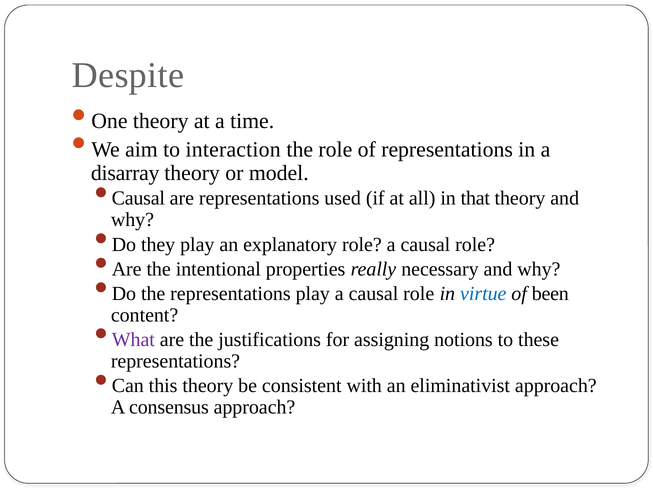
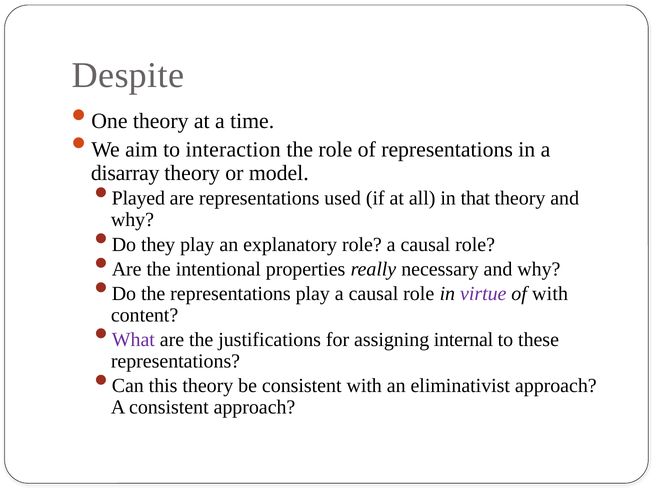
Causal: Causal -> Played (138, 198)
virtue colour: blue -> purple (483, 293)
of been: been -> with (550, 293)
notions: notions -> internal (464, 340)
A consensus: consensus -> consistent (169, 407)
